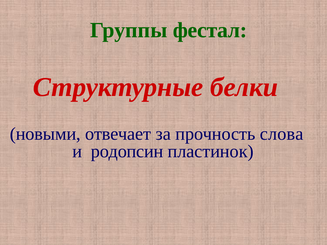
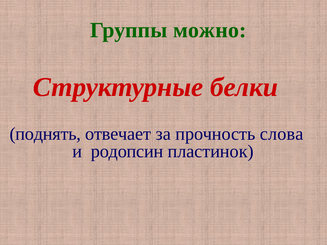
фестал: фестал -> можно (210, 30)
новыми: новыми -> поднять (45, 134)
